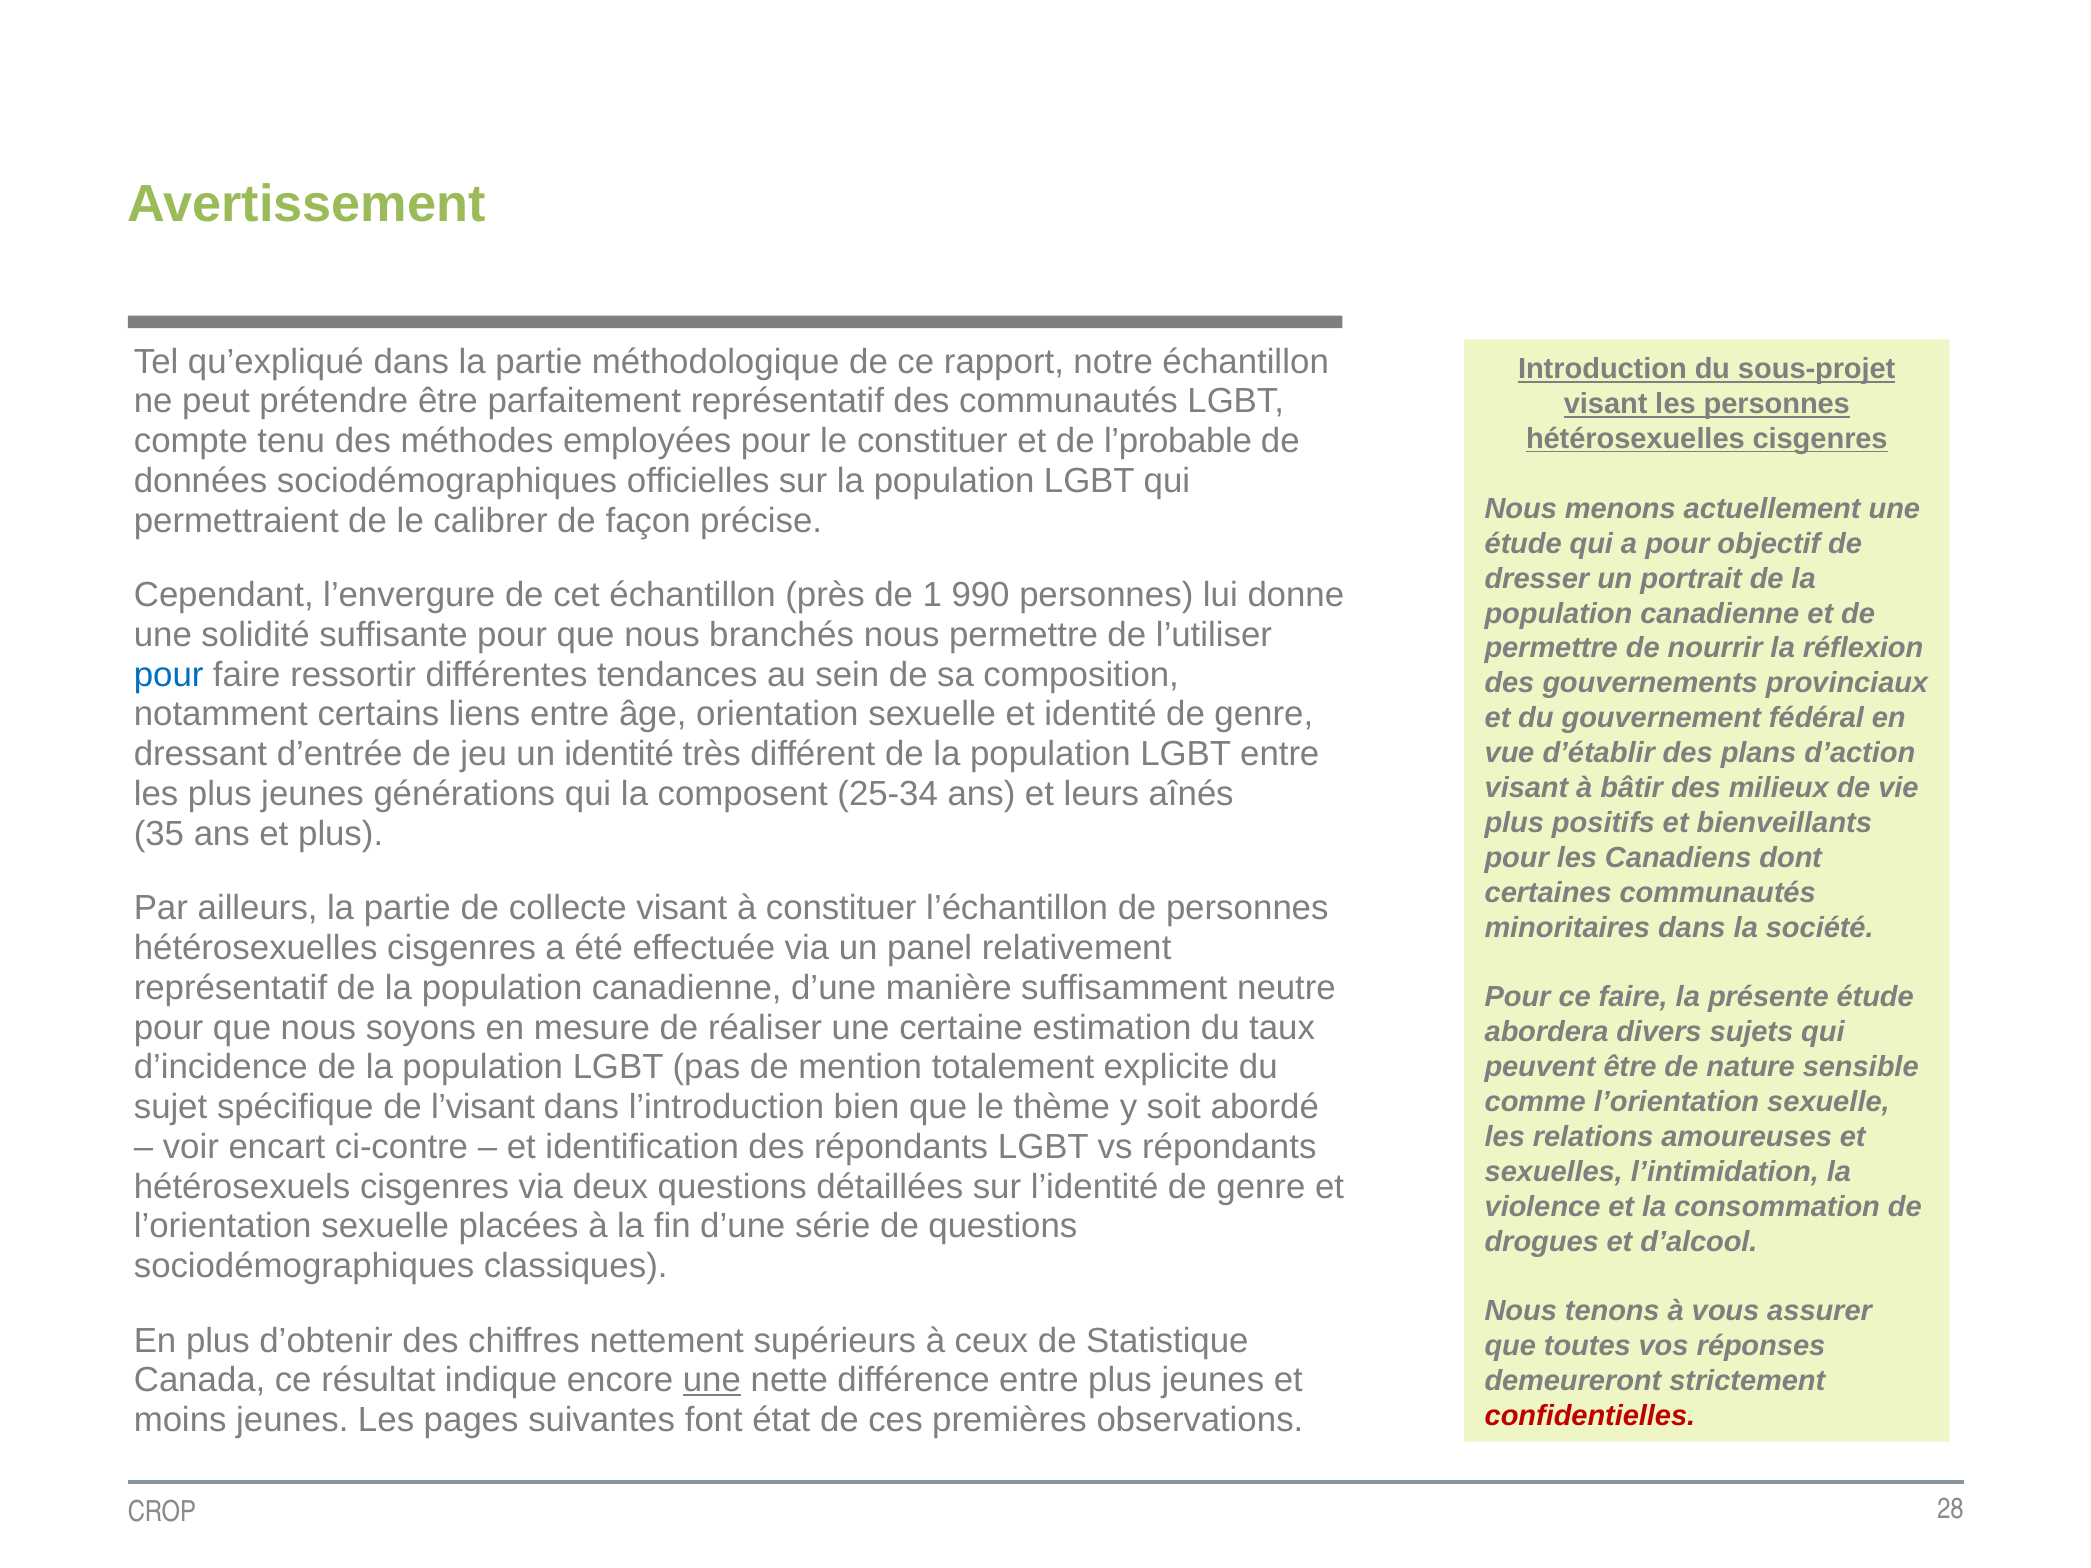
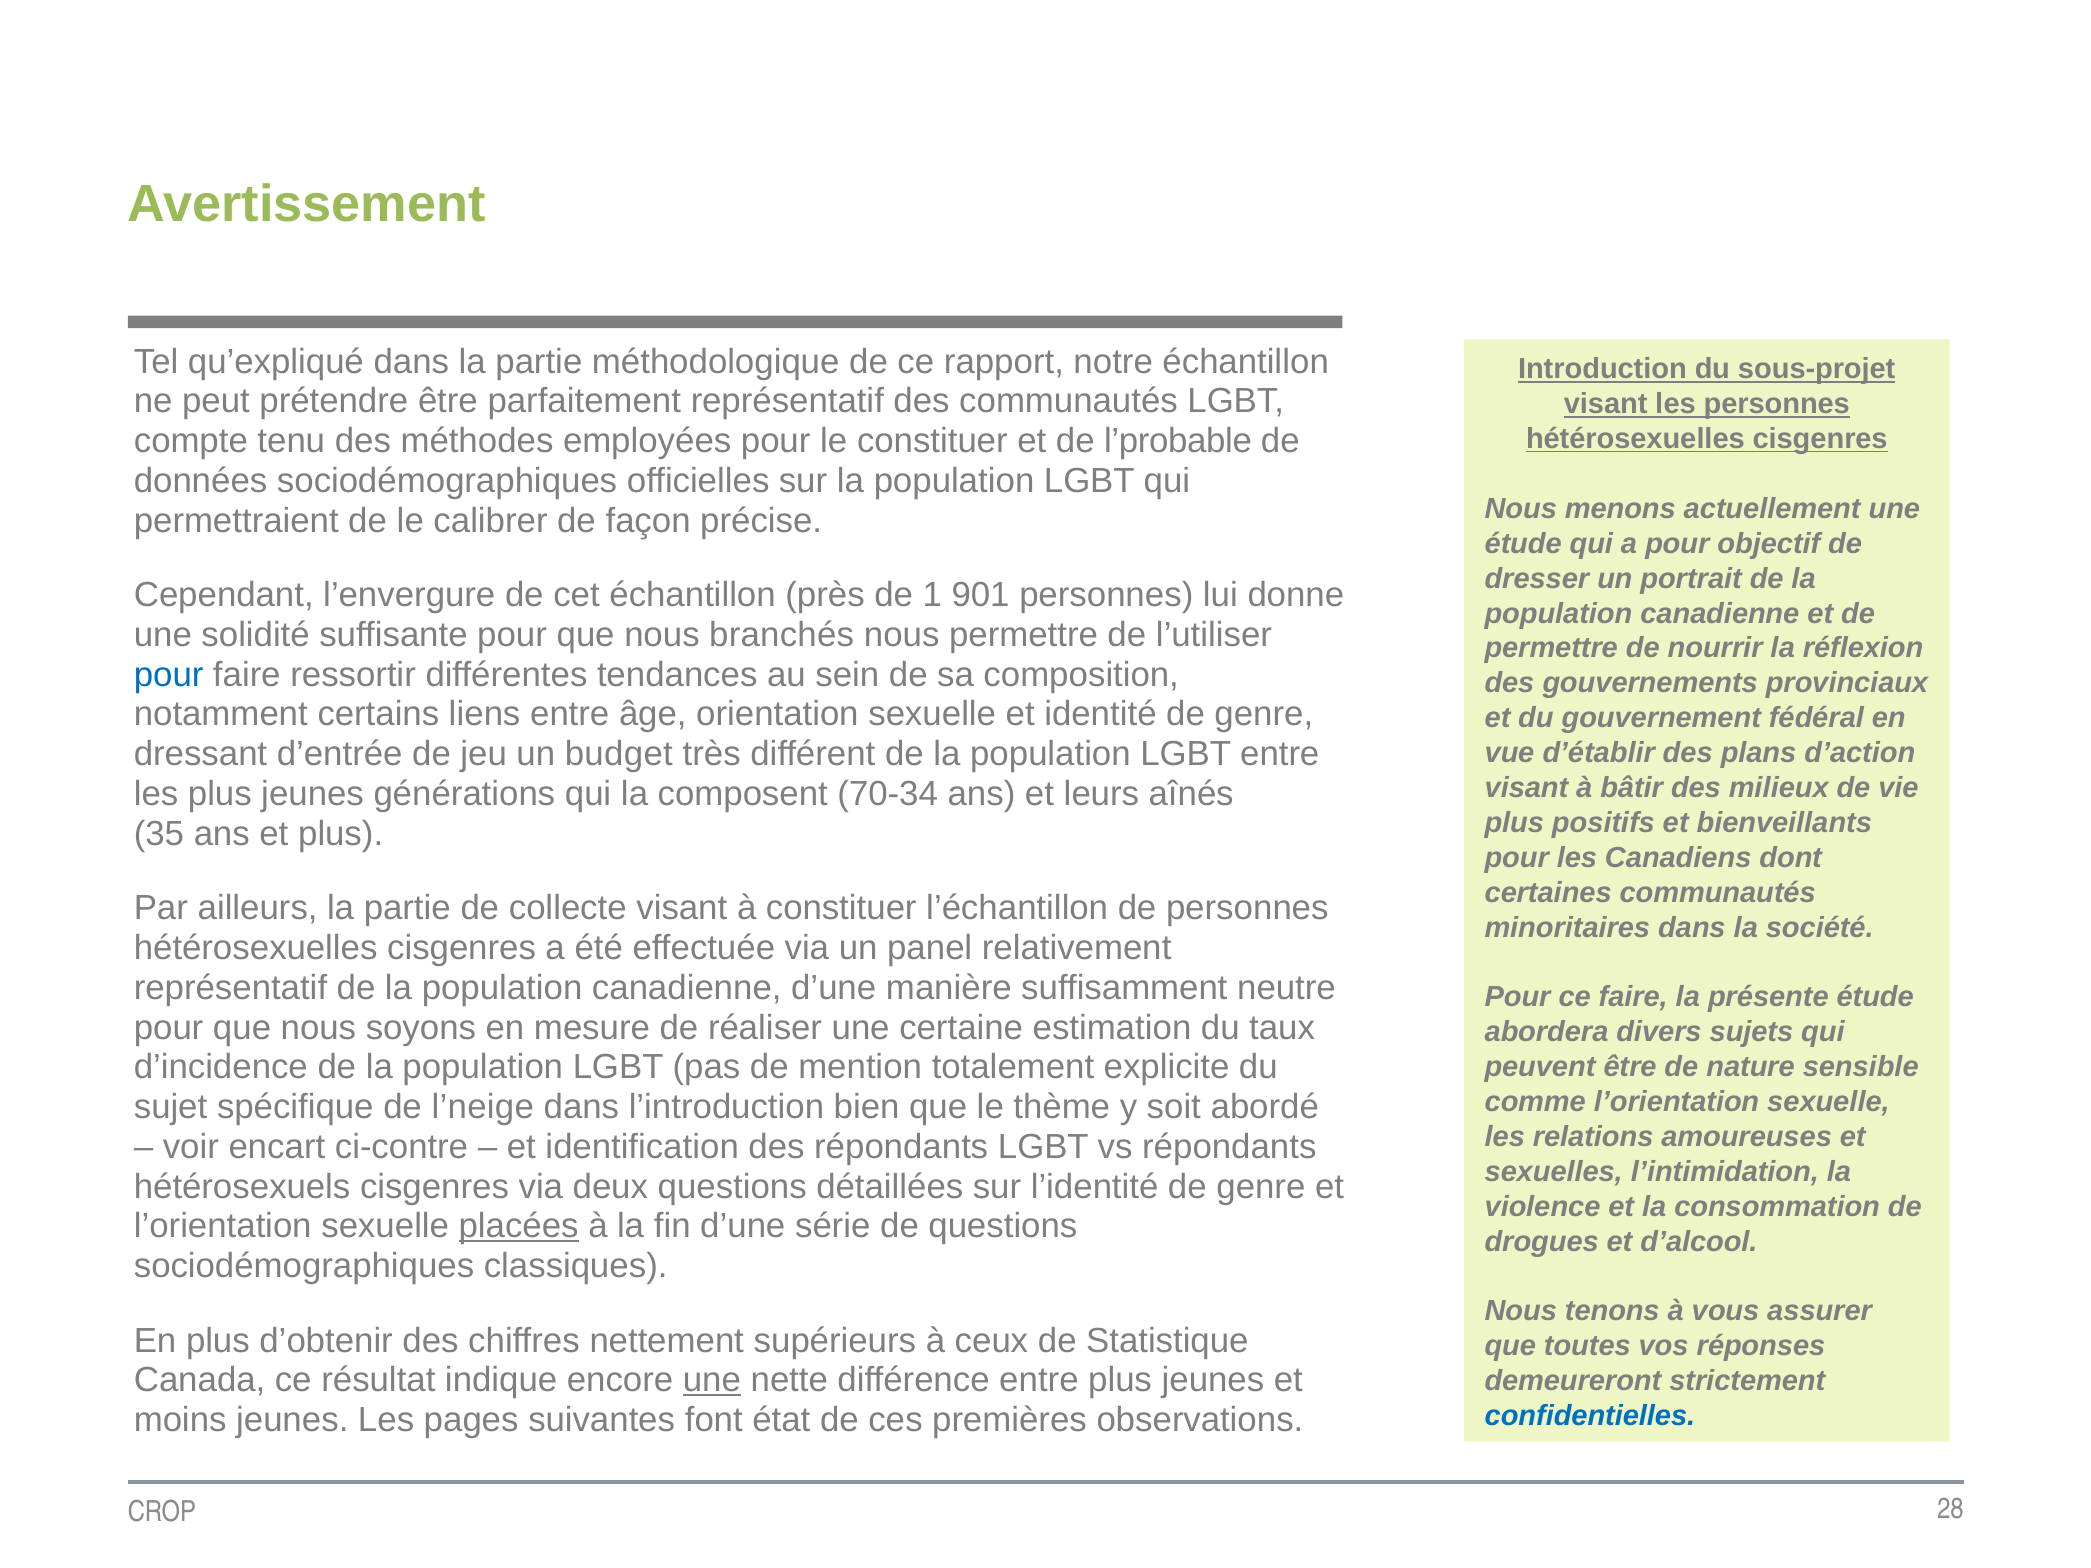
990: 990 -> 901 (981, 595)
un identité: identité -> budget (619, 754)
25-34: 25-34 -> 70-34 (888, 794)
l’visant: l’visant -> l’neige (483, 1107)
placées underline: none -> present (519, 1227)
confidentielles colour: red -> blue (1590, 1416)
